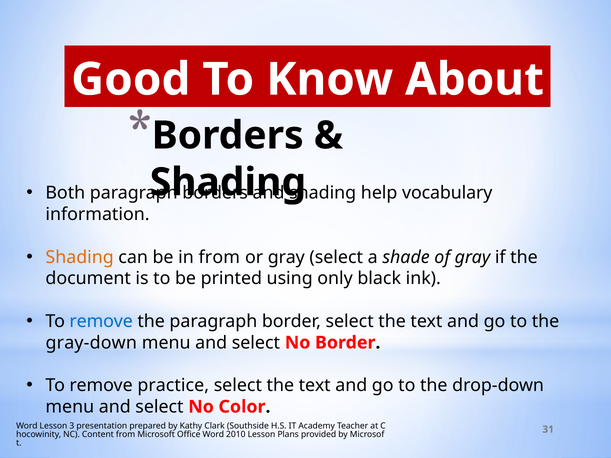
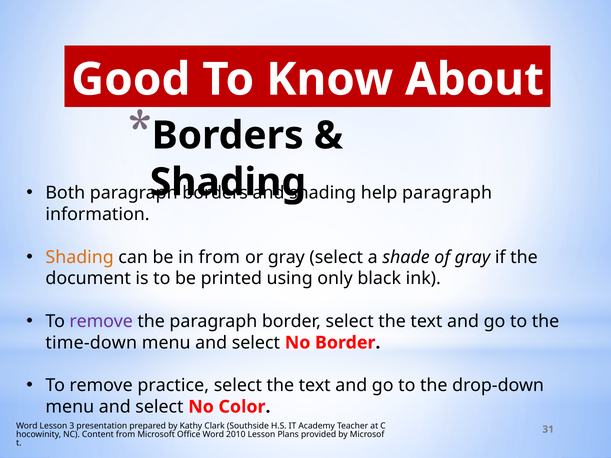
help vocabulary: vocabulary -> paragraph (447, 193)
remove colour: blue -> purple (101, 321)
gray-down: gray-down -> time-down (91, 343)
